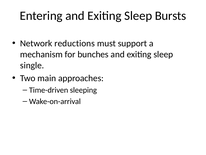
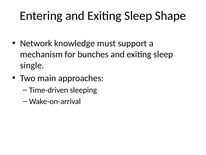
Bursts: Bursts -> Shape (170, 16)
reductions: reductions -> knowledge (75, 43)
